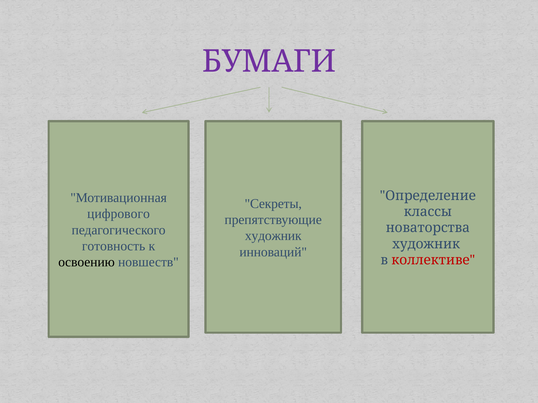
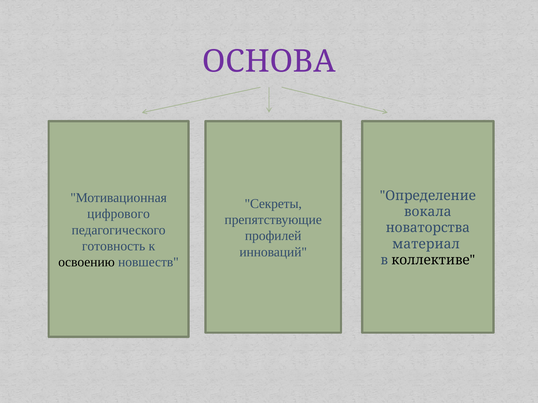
БУМАГИ: БУМАГИ -> ОСНОВА (269, 61)
классы: классы -> вокала (428, 212)
художник: художник -> профилей (273, 236)
художник: художник -> материал (426, 244)
коллективе colour: red -> black (433, 260)
